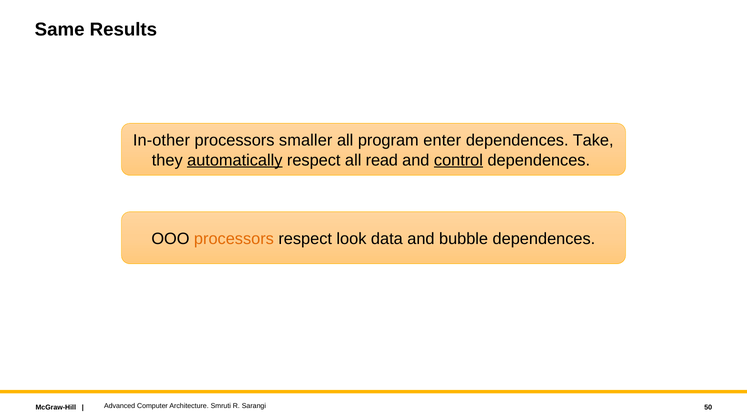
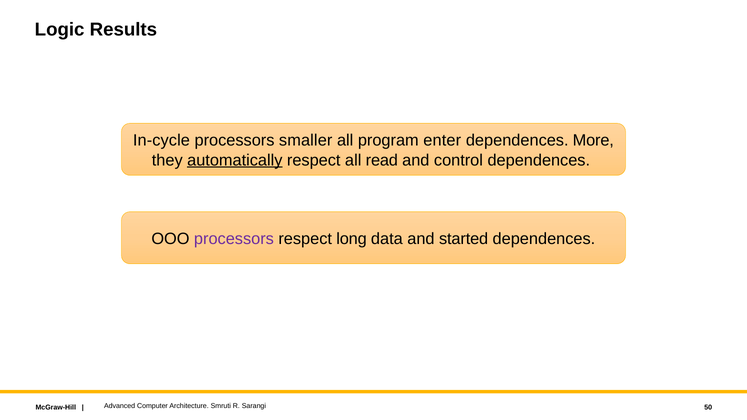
Same: Same -> Logic (60, 30)
In-other: In-other -> In-cycle (161, 141)
Take: Take -> More (593, 141)
control underline: present -> none (458, 160)
processors colour: orange -> purple (234, 239)
look: look -> long (352, 239)
bubble: bubble -> started (464, 239)
